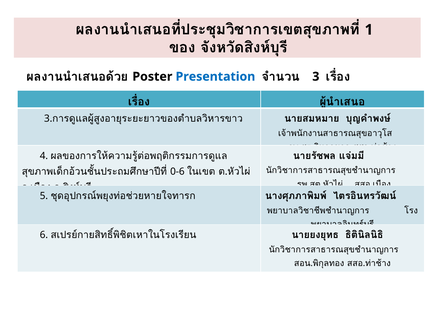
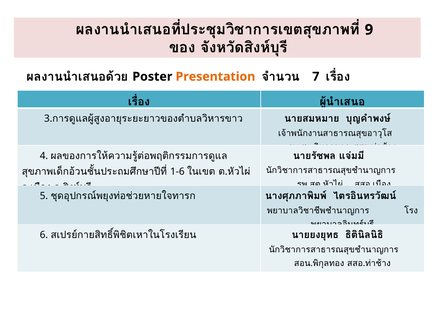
1: 1 -> 9 (369, 30)
Presentation colour: blue -> orange (215, 77)
3: 3 -> 7 (316, 77)
0-6: 0-6 -> 1-6 (177, 171)
